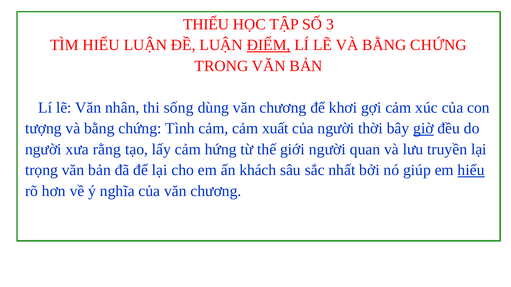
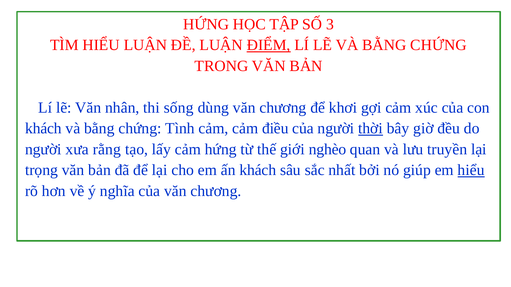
THIẾU: THIẾU -> HỨNG (206, 24)
tượng: tượng -> khách (43, 129)
xuất: xuất -> điều (275, 129)
thời underline: none -> present (371, 129)
giờ underline: present -> none (423, 129)
giới người: người -> nghèo (328, 149)
